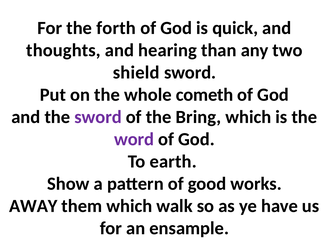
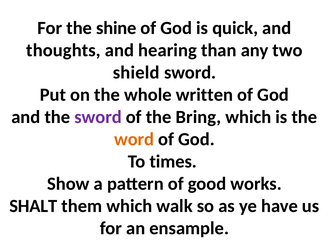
forth: forth -> shine (116, 28)
cometh: cometh -> written (204, 95)
word colour: purple -> orange (134, 139)
earth: earth -> times (173, 161)
AWAY: AWAY -> SHALT (33, 206)
